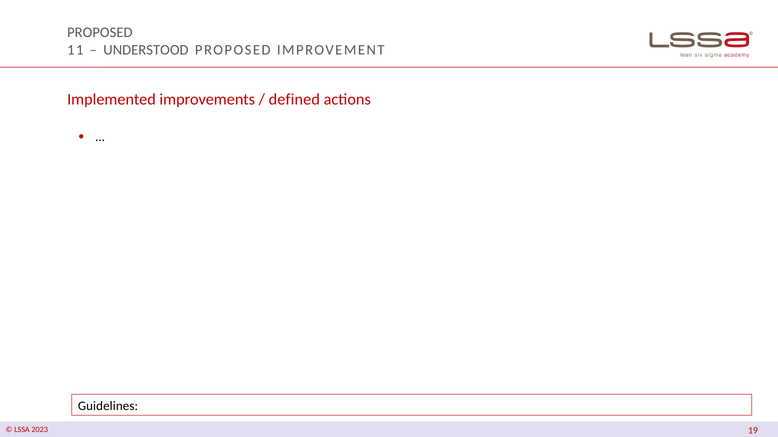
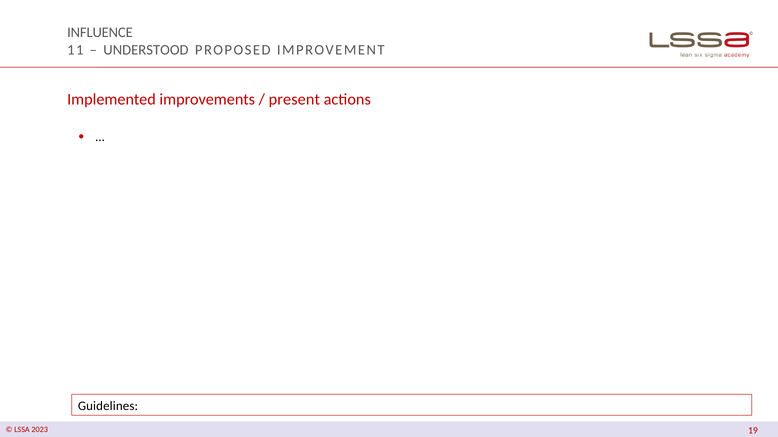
PROPOSED: PROPOSED -> INFLUENCE (100, 33)
defined: defined -> present (294, 99)
